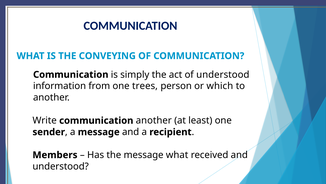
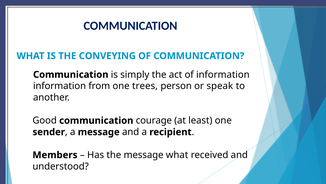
of understood: understood -> information (223, 74)
which: which -> speak (220, 86)
Write: Write -> Good (45, 120)
communication another: another -> courage (154, 120)
